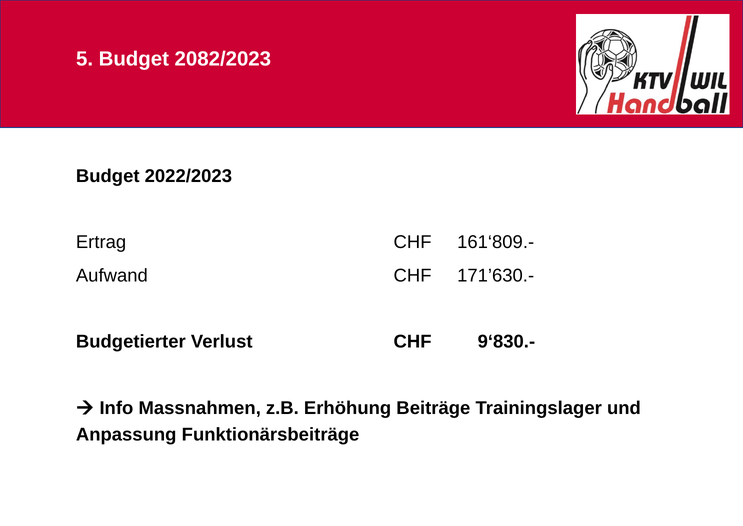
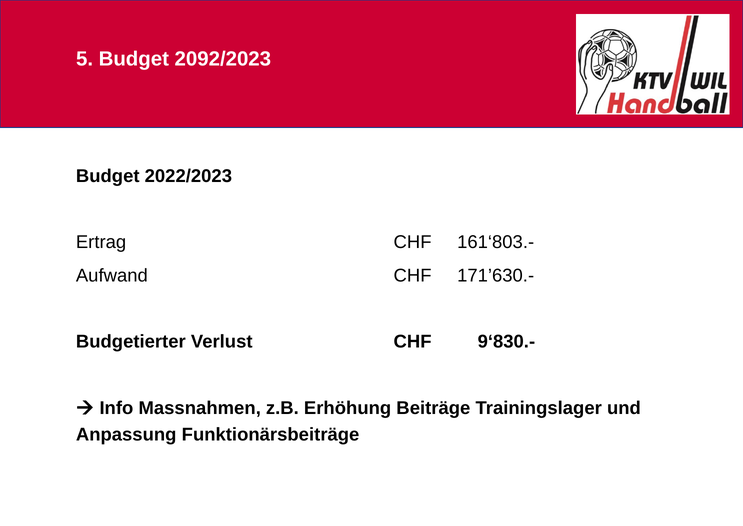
2082/2023: 2082/2023 -> 2092/2023 (223, 59)
161‘809.-: 161‘809.- -> 161‘803.- (496, 242)
